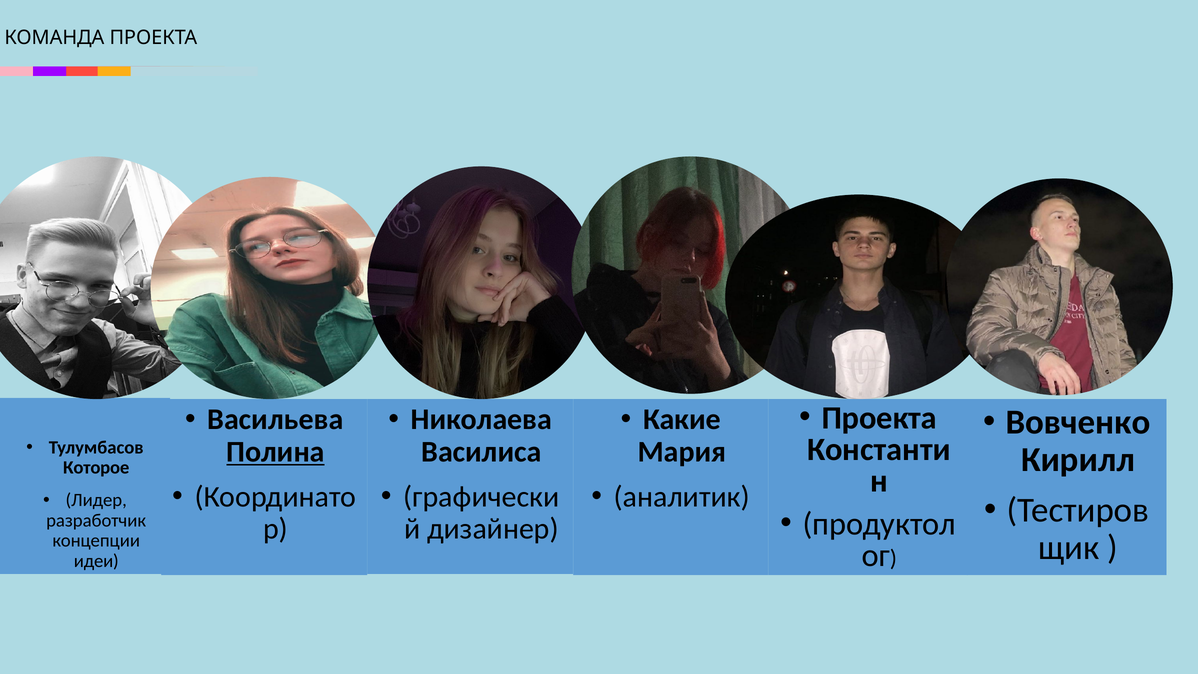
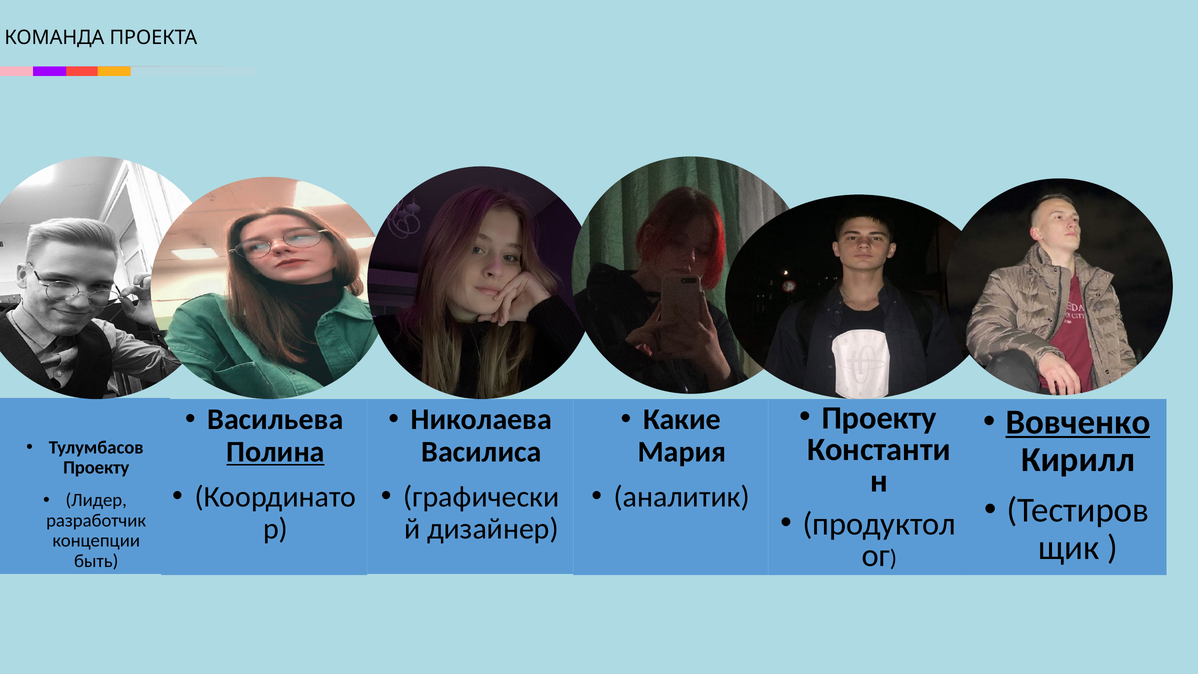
Проекта: Проекта -> Проекту (879, 418)
Вовченко underline: none -> present (1078, 422)
Которое: Которое -> Проекту (96, 467)
идеи: идеи -> быть (96, 561)
